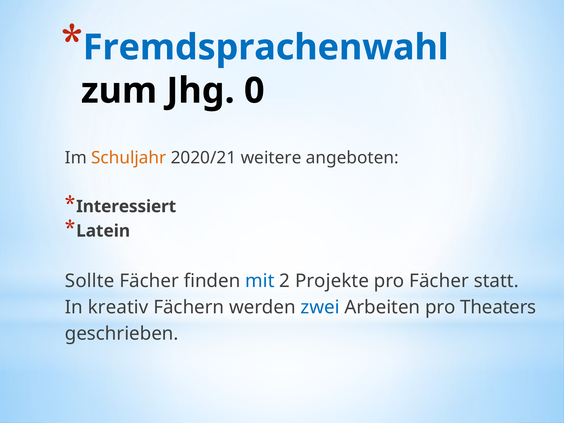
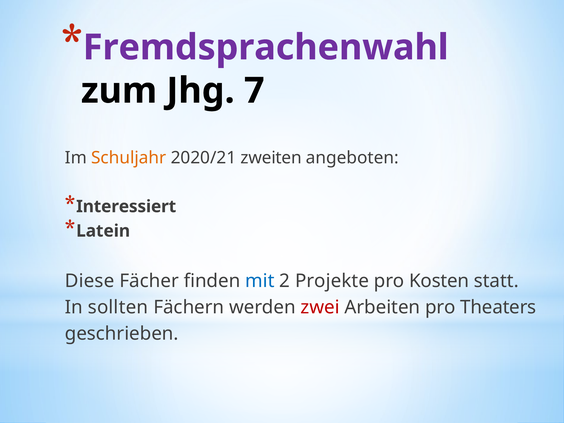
Fremdsprachenwahl colour: blue -> purple (266, 47)
0: 0 -> 7 (254, 91)
weitere: weitere -> zweiten (271, 158)
Sollte: Sollte -> Diese (90, 281)
pro Fächer: Fächer -> Kosten (439, 281)
kreativ: kreativ -> sollten (118, 307)
zwei colour: blue -> red (320, 307)
